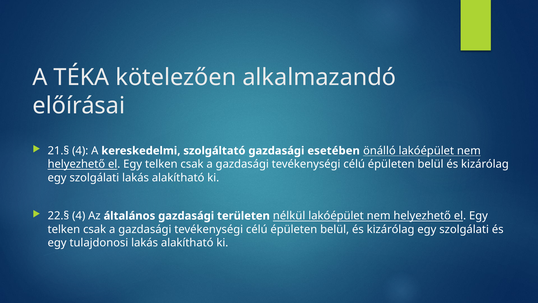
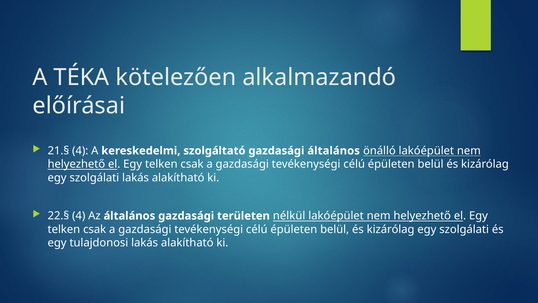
gazdasági esetében: esetében -> általános (334, 151)
